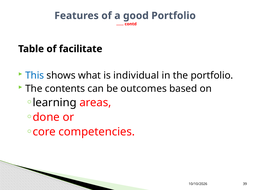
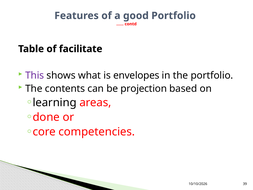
This colour: blue -> purple (35, 75)
individual: individual -> envelopes (136, 75)
outcomes: outcomes -> projection (144, 88)
